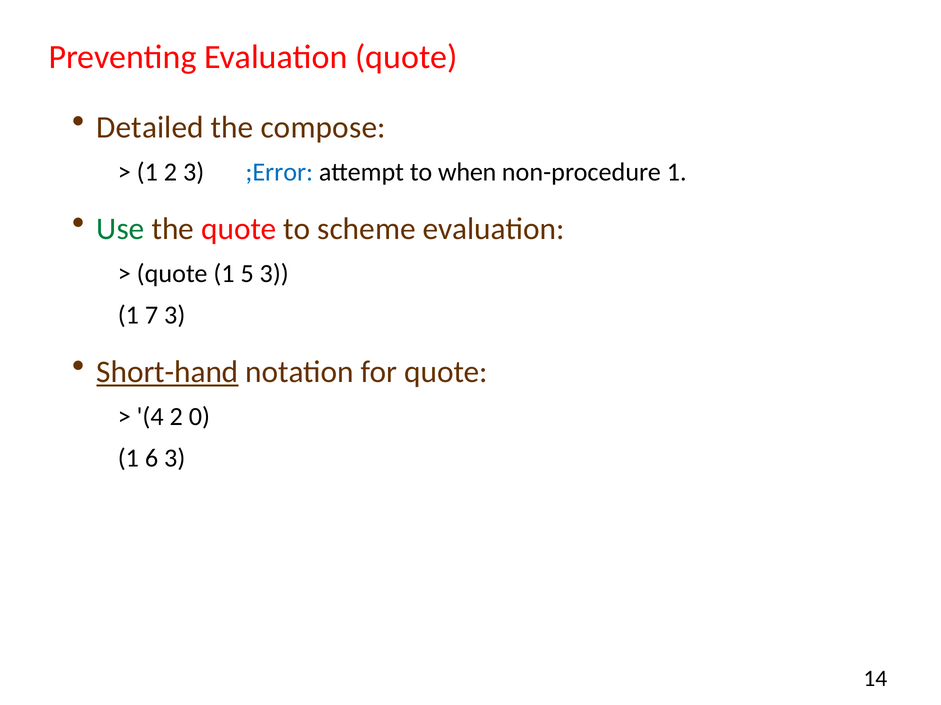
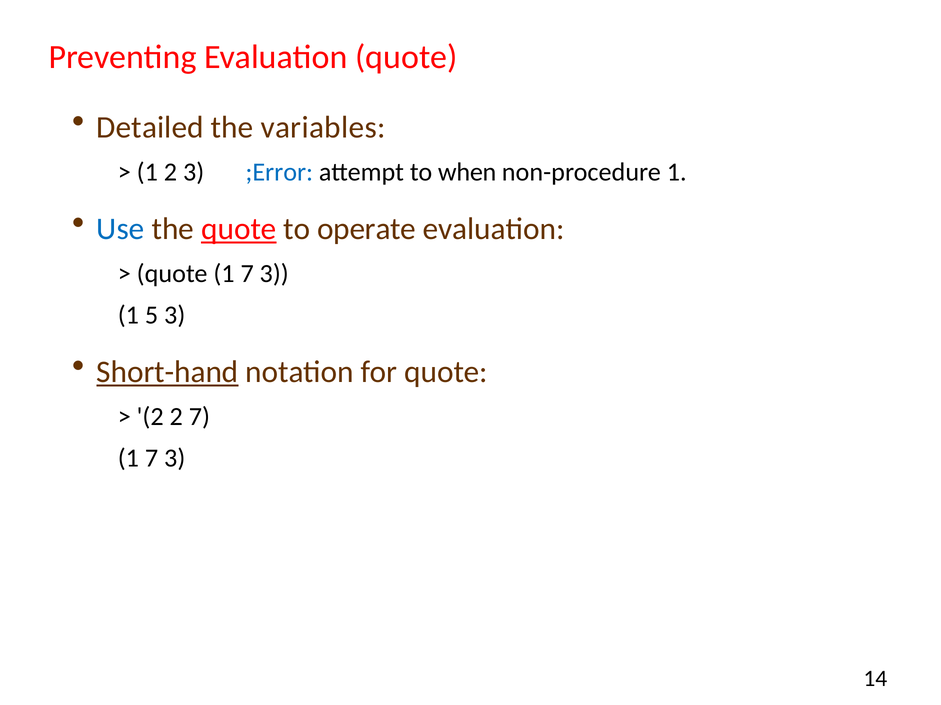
compose: compose -> variables (323, 128)
Use colour: green -> blue (120, 229)
quote underline: none -> present (239, 229)
scheme: scheme -> operate (367, 229)
quote 1 5: 5 -> 7 (247, 274)
7: 7 -> 5 (152, 316)
4: 4 -> 2 (150, 417)
2 0: 0 -> 7 (199, 417)
6: 6 -> 7 (152, 459)
